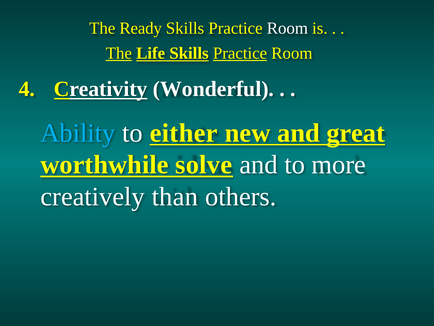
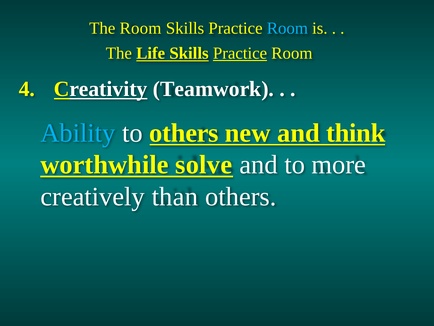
The Ready: Ready -> Room (141, 28)
Room colour: white -> light blue (287, 28)
The underline: present -> none (119, 53)
Wonderful: Wonderful -> Teamwork (213, 89)
to either: either -> others (184, 133)
great: great -> think (356, 133)
